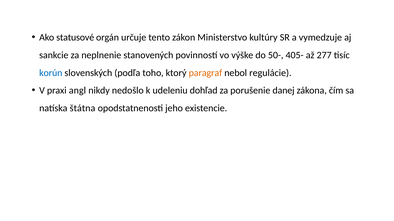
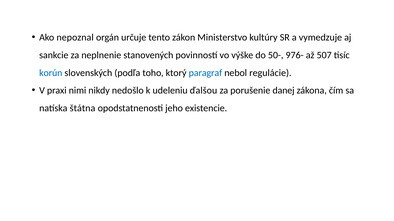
statusové: statusové -> nepoznal (75, 38)
405-: 405- -> 976- (295, 55)
277: 277 -> 507 (324, 55)
paragraf colour: orange -> blue (205, 73)
angl: angl -> nimi (78, 91)
dohľad: dohľad -> ďalšou (204, 91)
